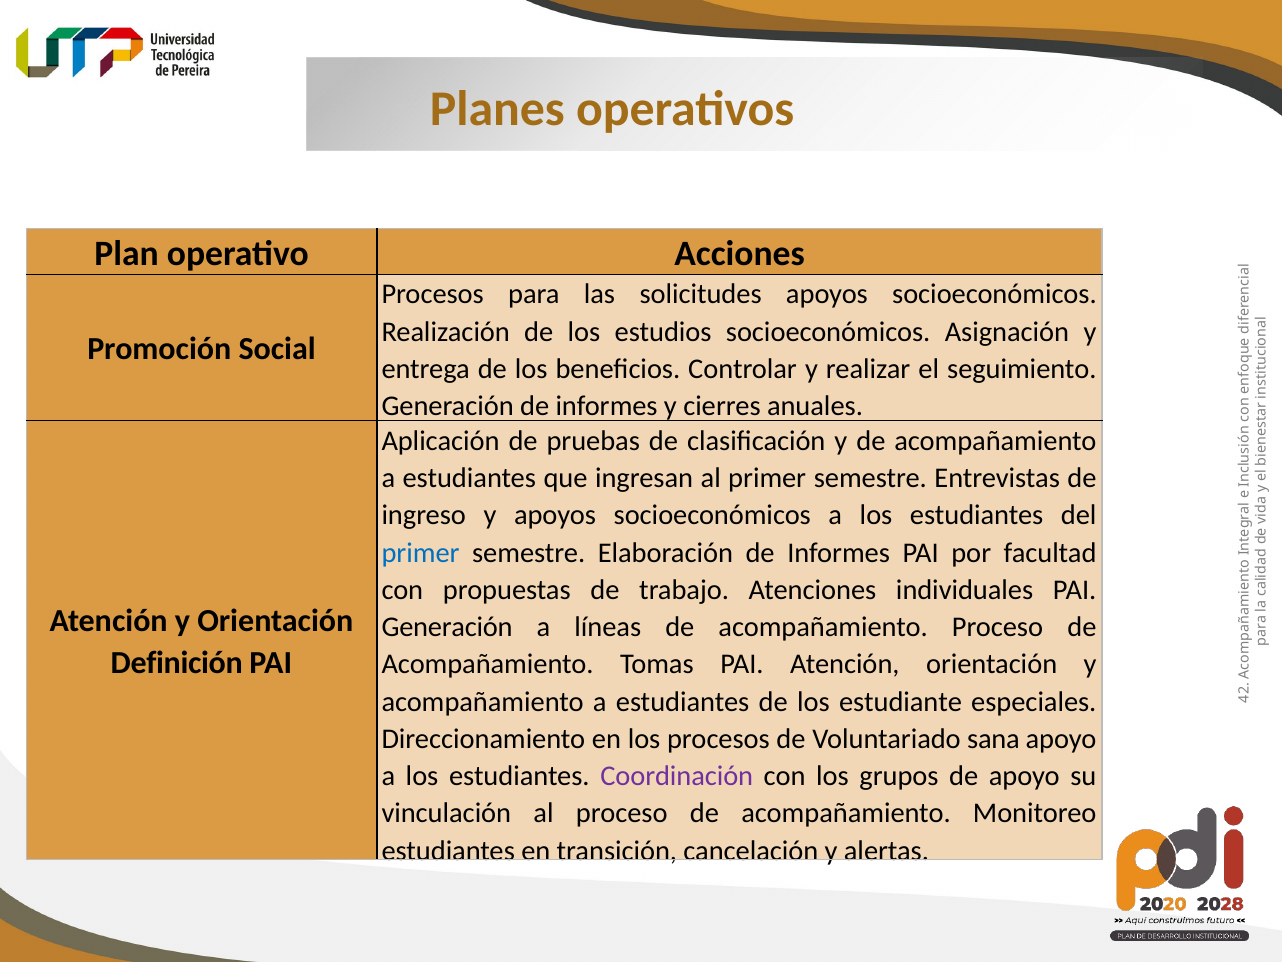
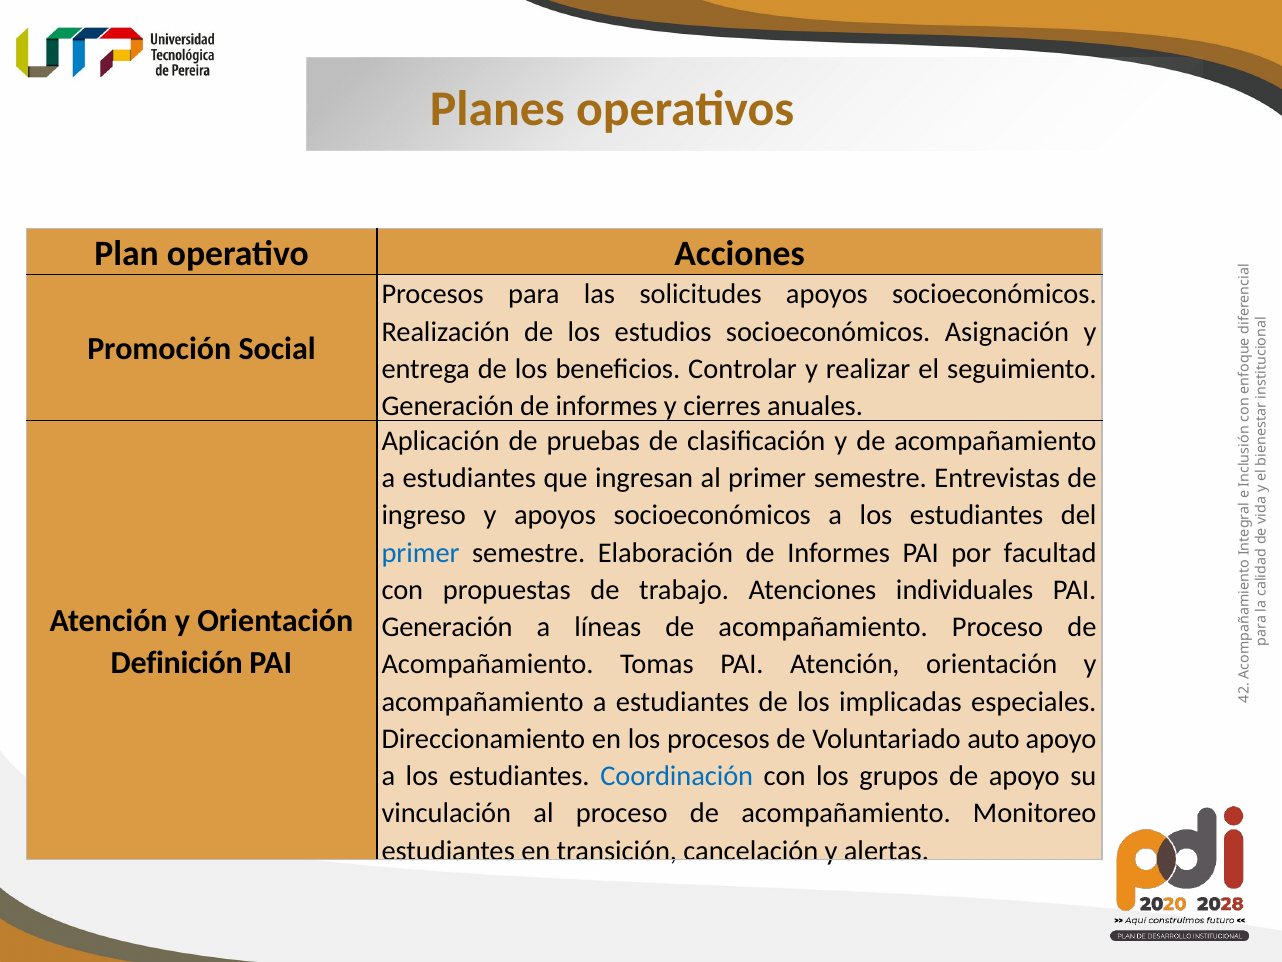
estudiante: estudiante -> implicadas (900, 701)
sana: sana -> auto (993, 739)
Coordinación colour: purple -> blue (677, 776)
